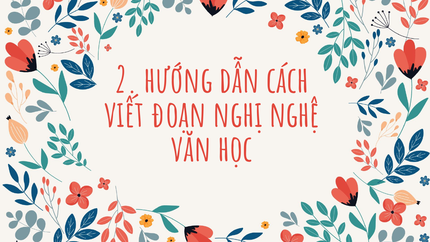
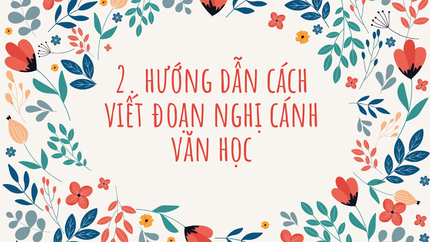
nghệ: nghệ -> cánh (294, 115)
